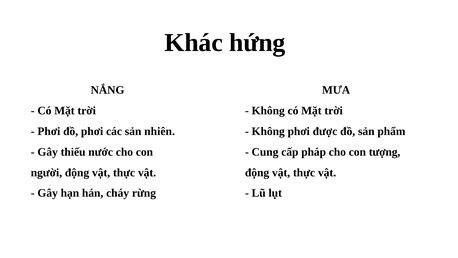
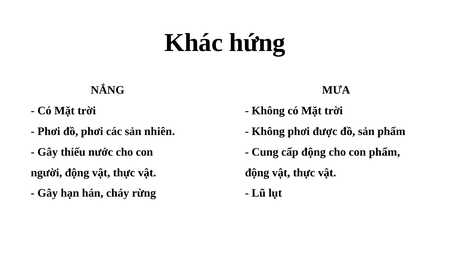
cấp pháp: pháp -> động (314, 152)
con tượng: tượng -> phẩm (384, 152)
